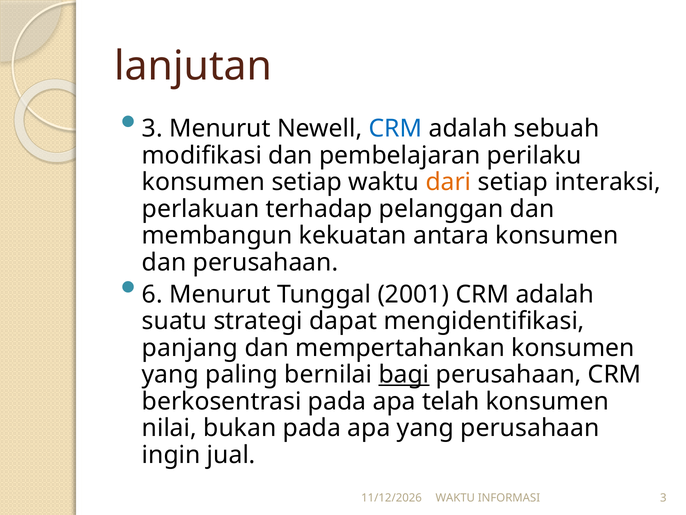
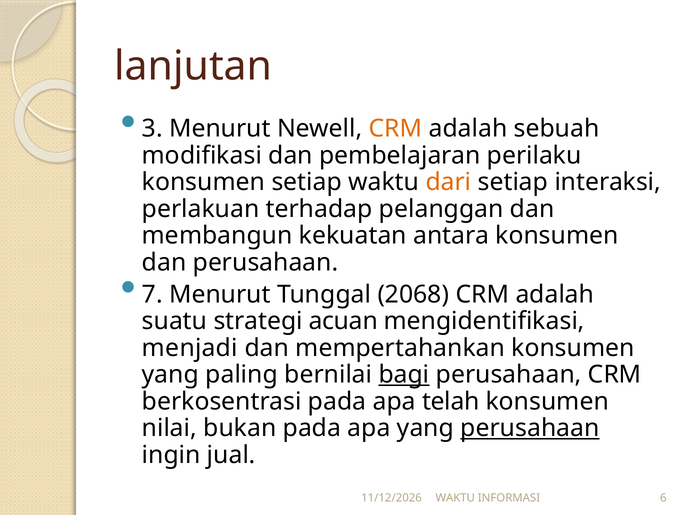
CRM colour: blue -> orange (396, 129)
6: 6 -> 7 (152, 294)
2001: 2001 -> 2068 (413, 294)
dapat: dapat -> acuan (343, 321)
panjang: panjang -> menjadi (190, 348)
perusahaan underline: none -> present (530, 428)
INFORMASI 3: 3 -> 6 (663, 497)
